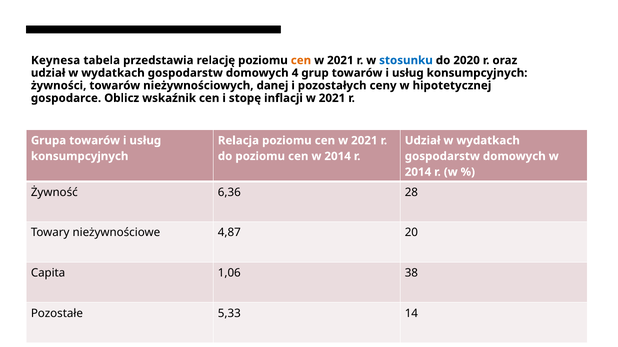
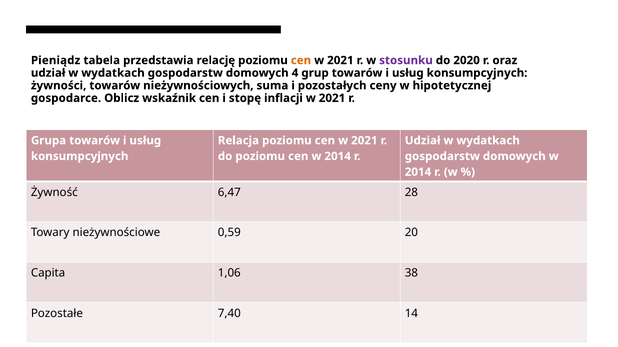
Keynesa: Keynesa -> Pieniądz (56, 60)
stosunku colour: blue -> purple (406, 60)
danej: danej -> suma (272, 86)
6,36: 6,36 -> 6,47 (229, 193)
4,87: 4,87 -> 0,59 (229, 233)
5,33: 5,33 -> 7,40 (229, 314)
